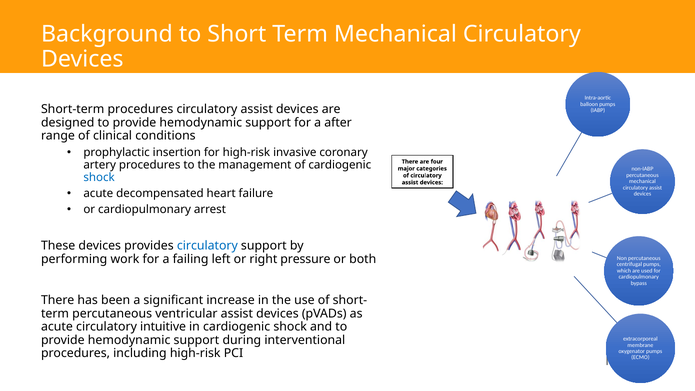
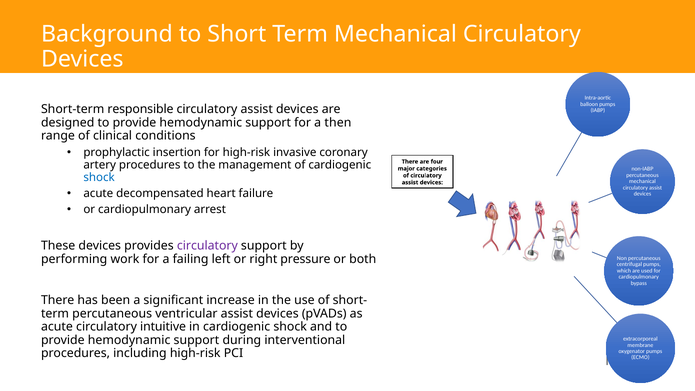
Short-term procedures: procedures -> responsible (140, 109)
after: after -> then (338, 122)
circulatory colour: blue -> purple (207, 246)
